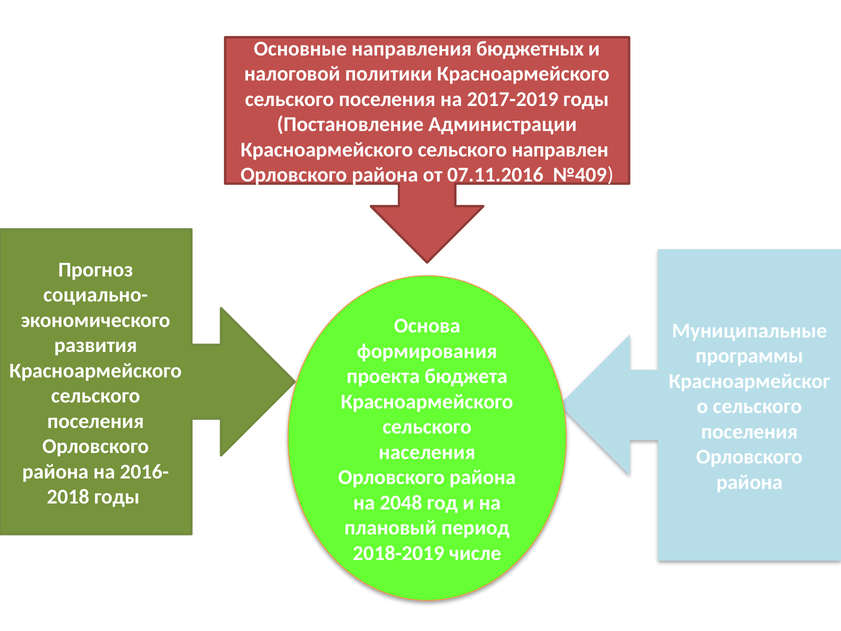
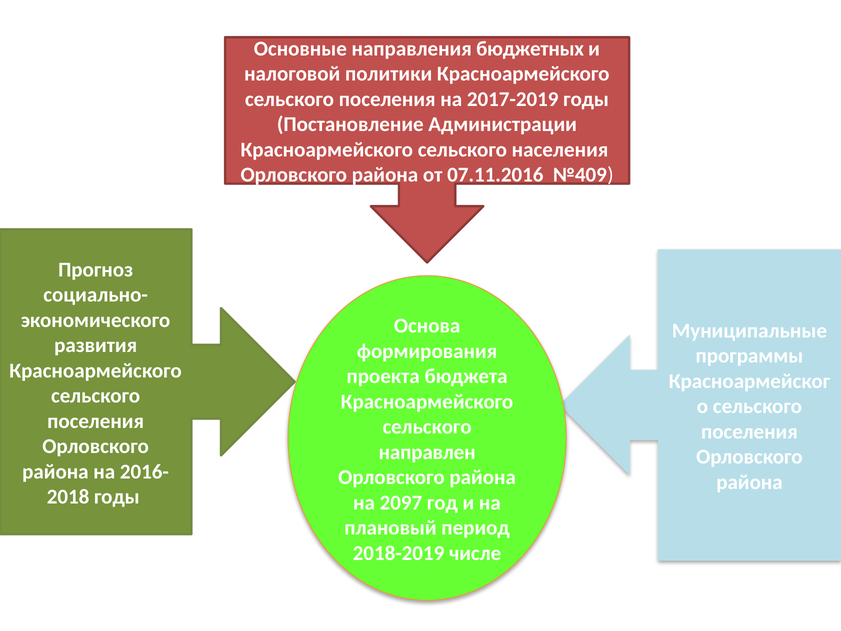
направлен: направлен -> населения (560, 150)
населения: населения -> направлен (427, 452)
2048: 2048 -> 2097 (401, 502)
